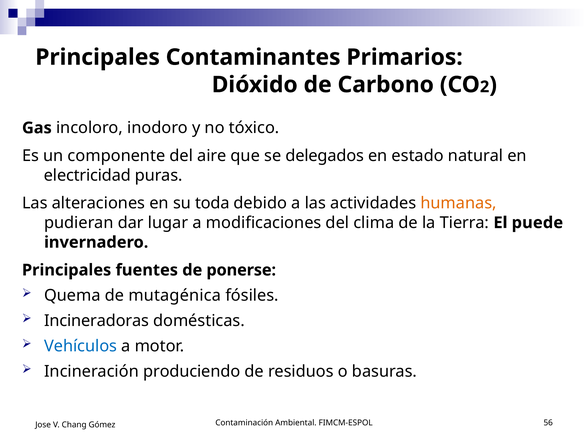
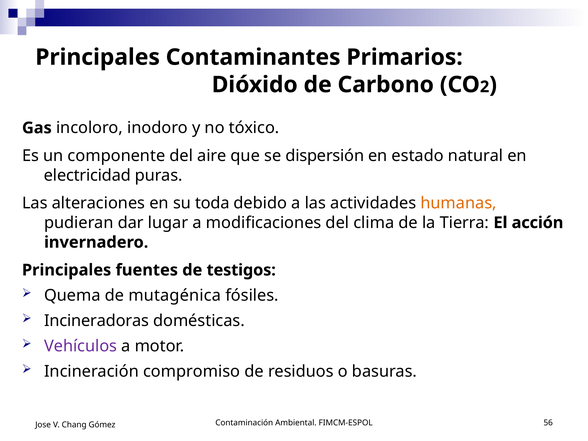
delegados: delegados -> dispersión (325, 156)
puede: puede -> acción (538, 223)
ponerse: ponerse -> testigos (241, 270)
Vehículos colour: blue -> purple (81, 346)
produciendo: produciendo -> compromiso (192, 371)
